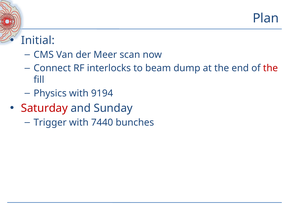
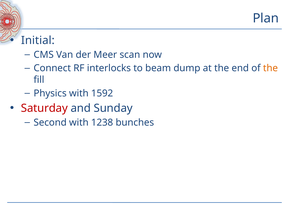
the colour: red -> orange (270, 68)
9194: 9194 -> 1592 (102, 93)
Trigger: Trigger -> Second (50, 122)
7440: 7440 -> 1238 (102, 122)
